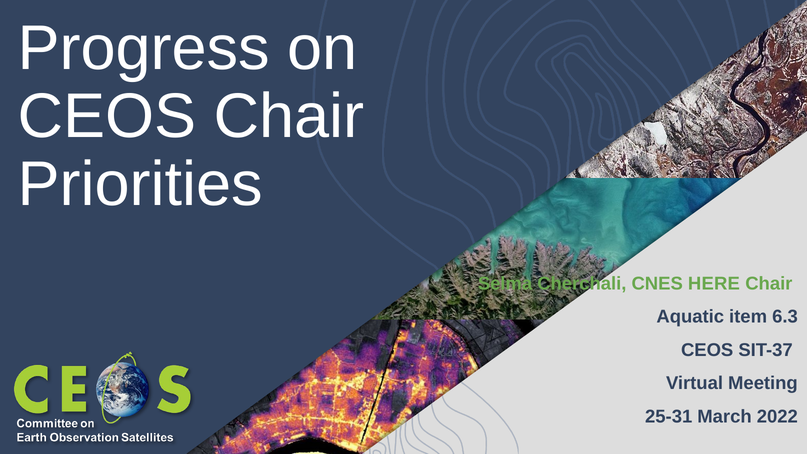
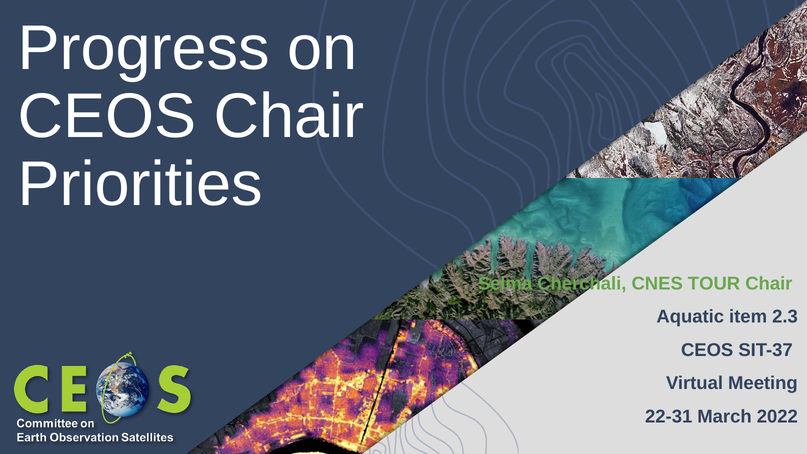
HERE: HERE -> TOUR (714, 283)
6.3: 6.3 -> 2.3 (785, 317)
25-31: 25-31 -> 22-31 (669, 416)
